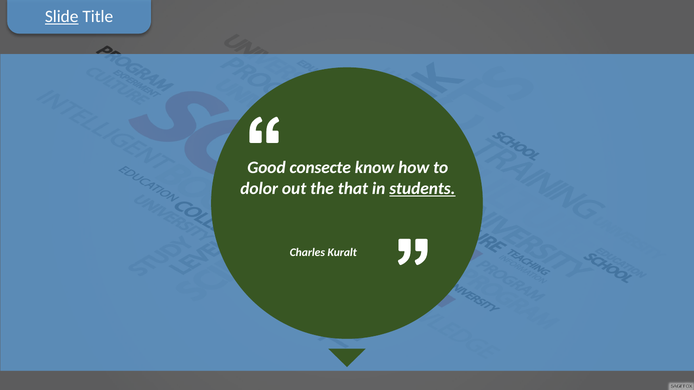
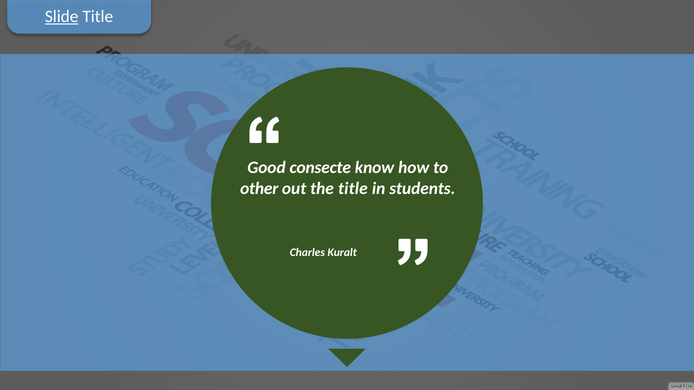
dolor: dolor -> other (259, 189)
the that: that -> title (353, 189)
students underline: present -> none (422, 189)
